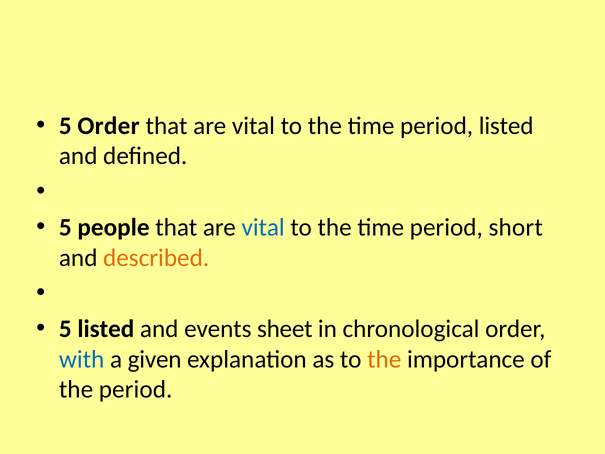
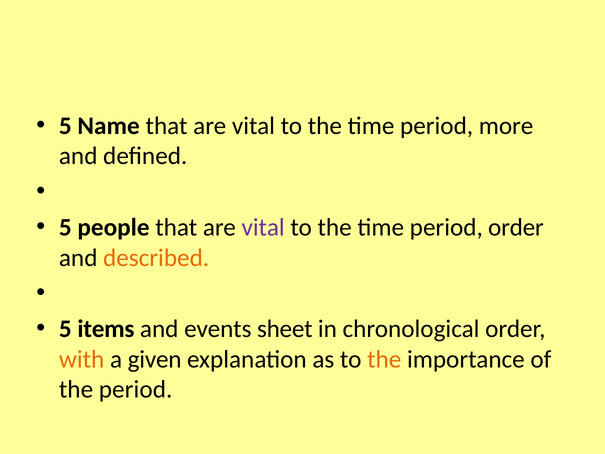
5 Order: Order -> Name (109, 126)
period listed: listed -> more (506, 126)
vital colour: blue -> purple (263, 227)
period short: short -> order (516, 227)
5 listed: listed -> items (106, 329)
with colour: blue -> orange (82, 359)
